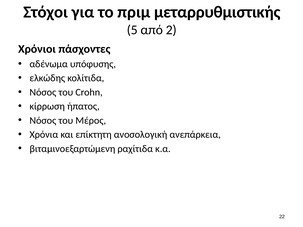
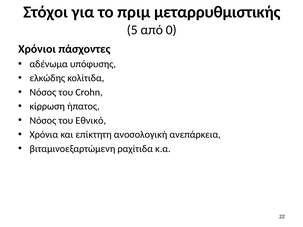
2: 2 -> 0 (171, 30)
Μέρος: Μέρος -> Εθνικό (91, 121)
